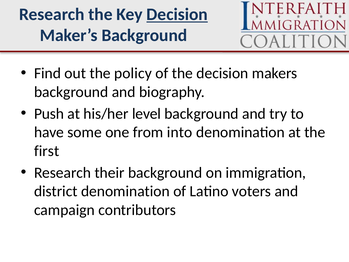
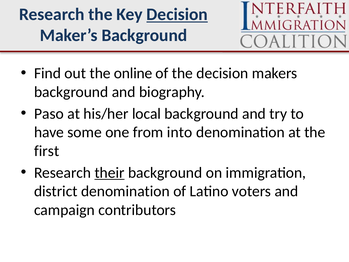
policy: policy -> online (133, 73)
Push: Push -> Paso (49, 114)
level: level -> local (146, 114)
their underline: none -> present (110, 173)
